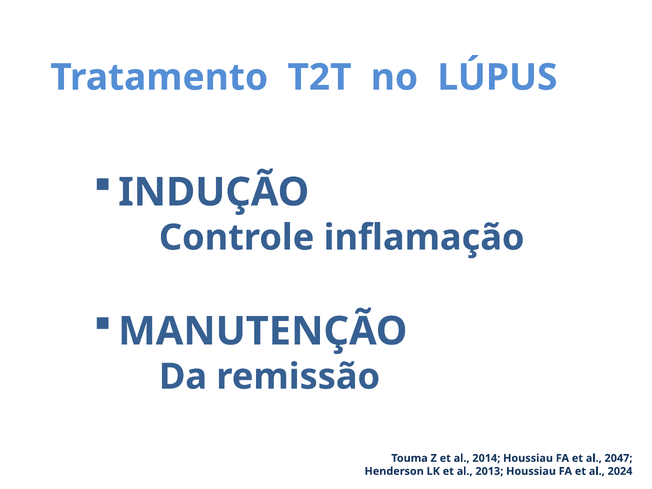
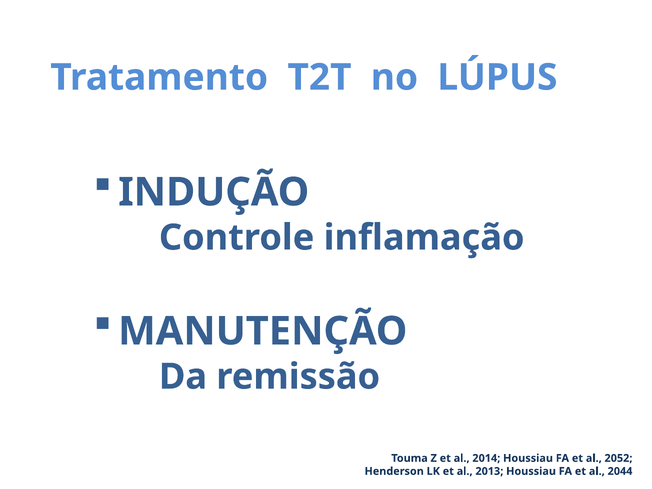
2047: 2047 -> 2052 (618, 458)
2024: 2024 -> 2044 (620, 471)
